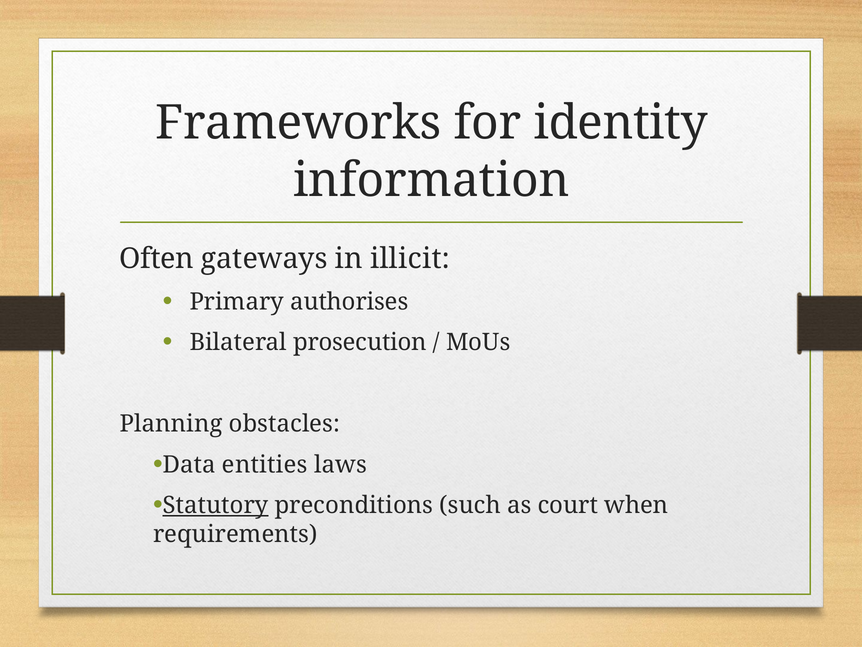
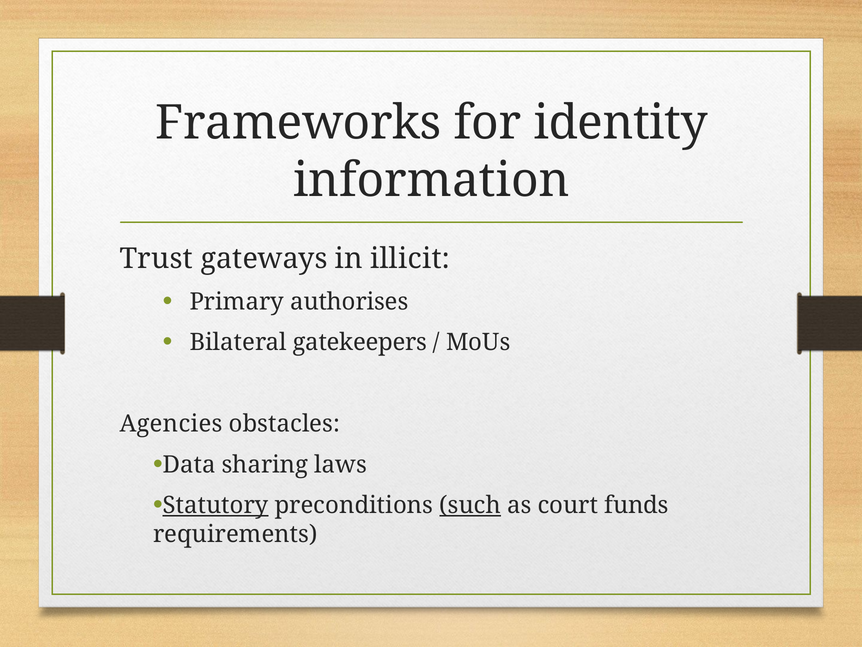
Often: Often -> Trust (156, 258)
prosecution: prosecution -> gatekeepers (360, 342)
Planning: Planning -> Agencies (171, 424)
entities: entities -> sharing (265, 464)
such underline: none -> present (470, 505)
when: when -> funds (636, 505)
